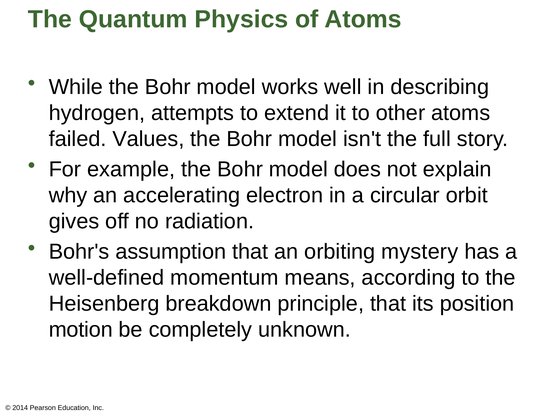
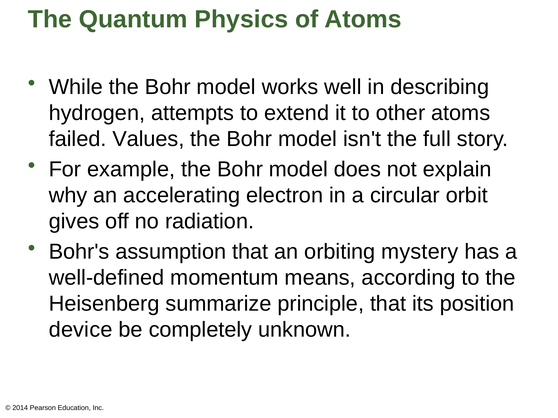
breakdown: breakdown -> summarize (218, 304)
motion: motion -> device (81, 330)
